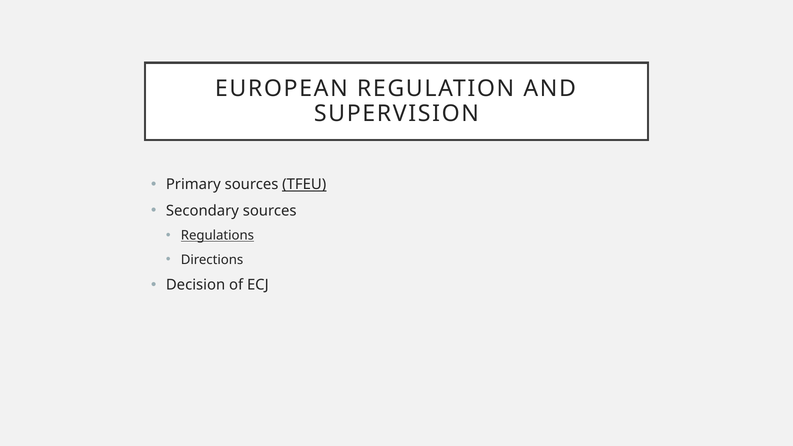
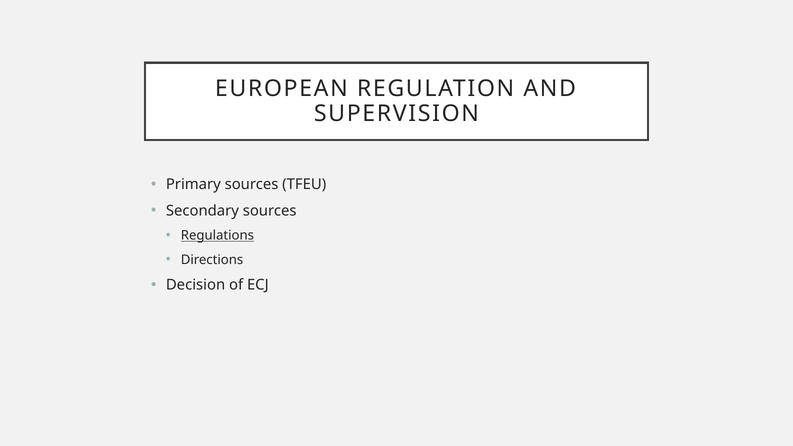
TFEU underline: present -> none (304, 185)
